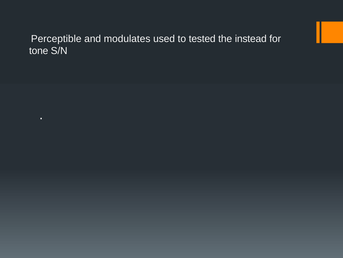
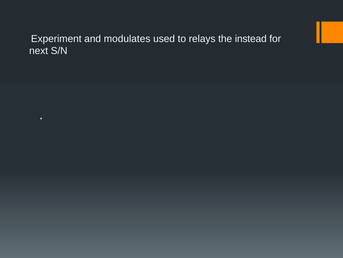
Perceptible: Perceptible -> Experiment (56, 39)
tested: tested -> relays (202, 39)
tone: tone -> next (39, 51)
